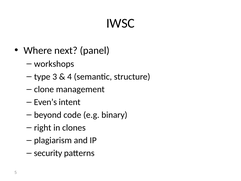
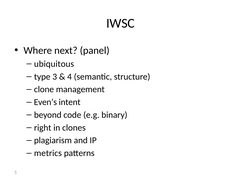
workshops: workshops -> ubiquitous (54, 64)
security: security -> metrics (48, 153)
